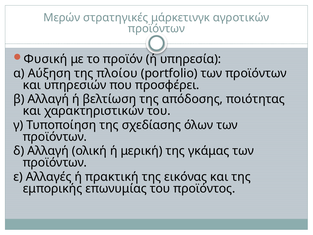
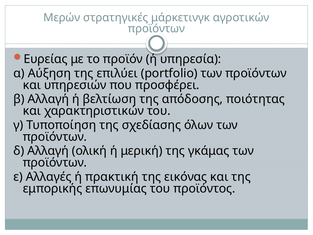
Φυσική: Φυσική -> Ευρείας (46, 59)
πλοίου: πλοίου -> επιλύει (117, 73)
